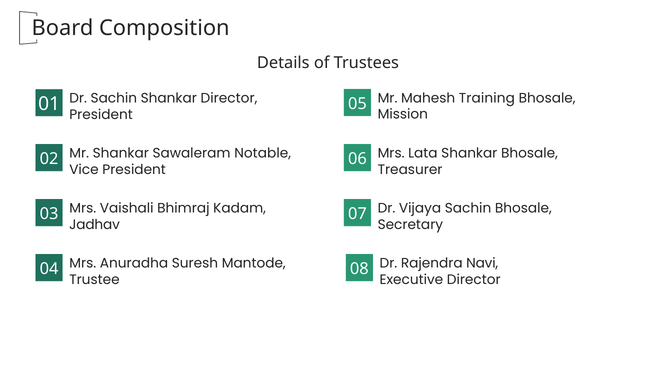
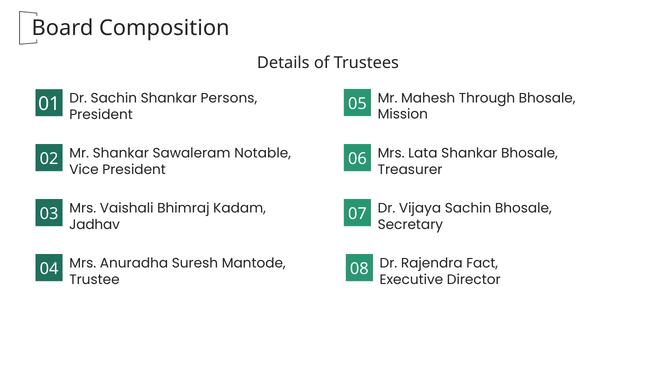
Shankar Director: Director -> Persons (229, 98)
Training: Training -> Through (487, 98)
Navi: Navi -> Fact (482, 263)
